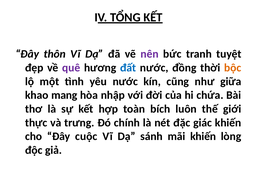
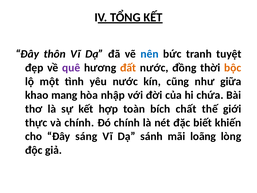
nên colour: purple -> blue (150, 54)
đất colour: blue -> orange (128, 68)
luôn: luôn -> chất (186, 109)
và trưng: trưng -> chính (79, 123)
giác: giác -> biết (203, 123)
cuộc: cuộc -> sáng (86, 136)
mãi khiến: khiến -> loãng (203, 136)
